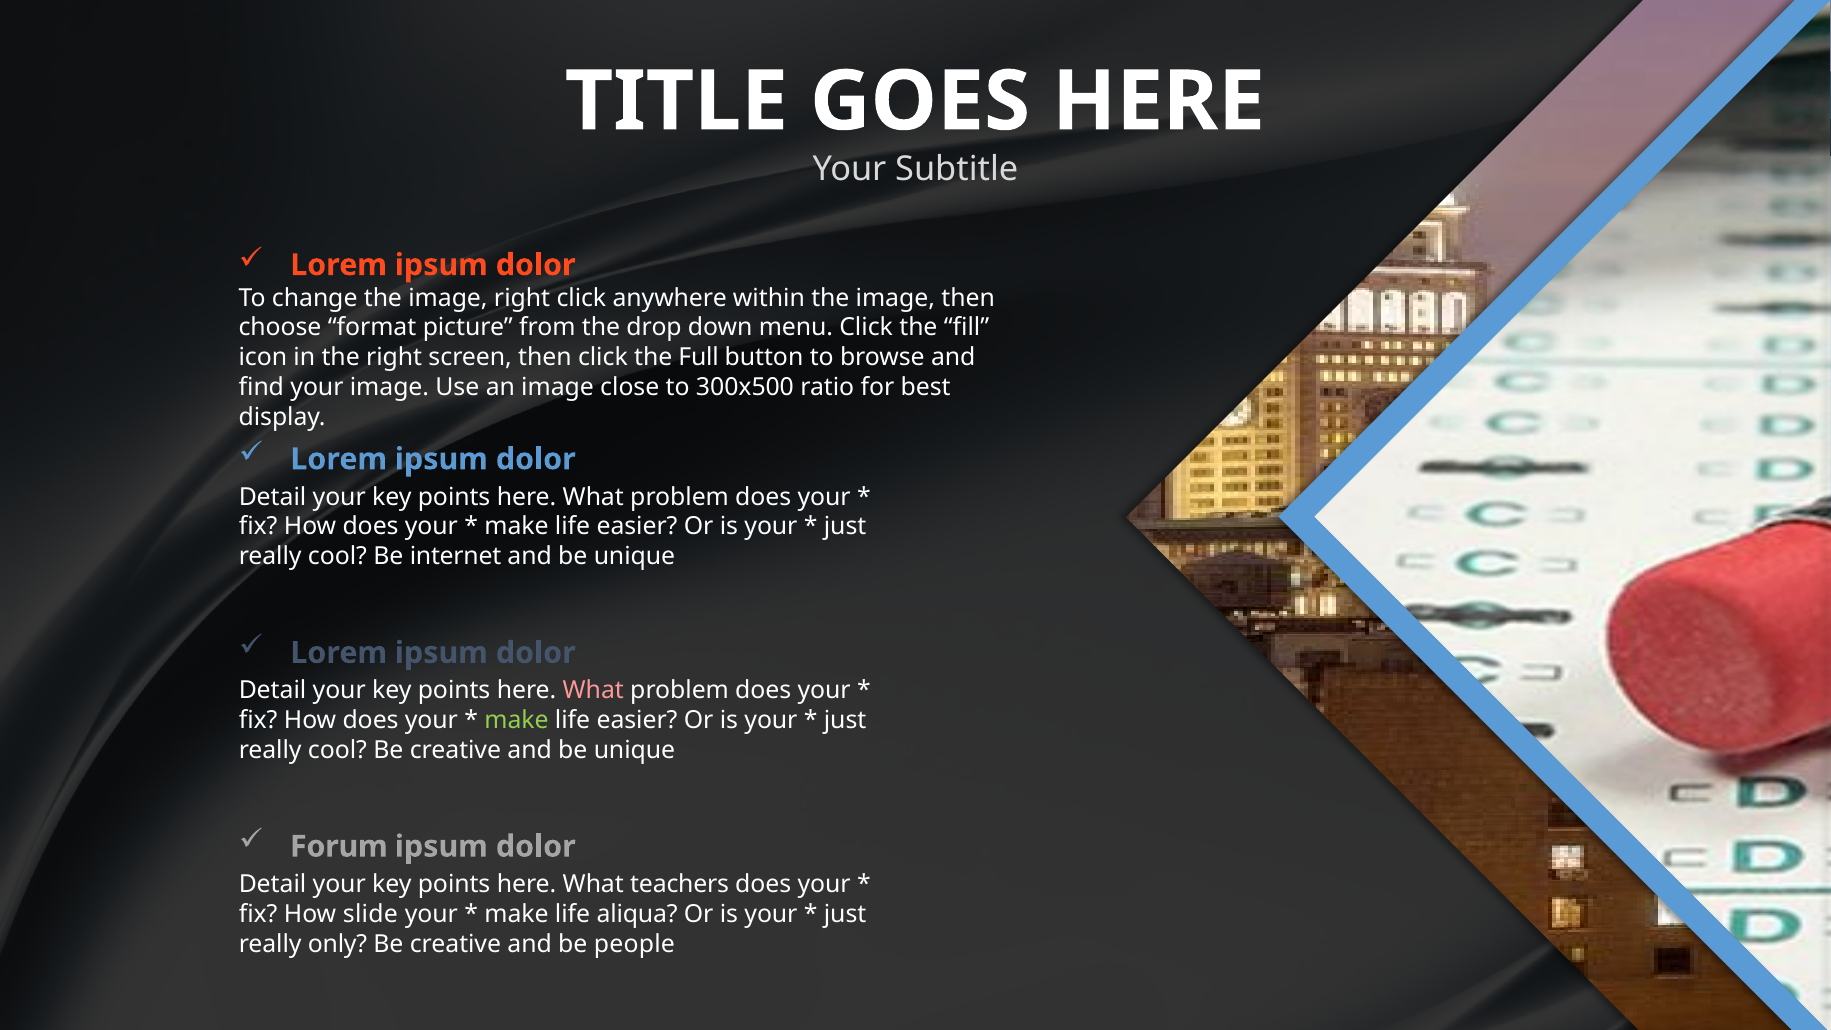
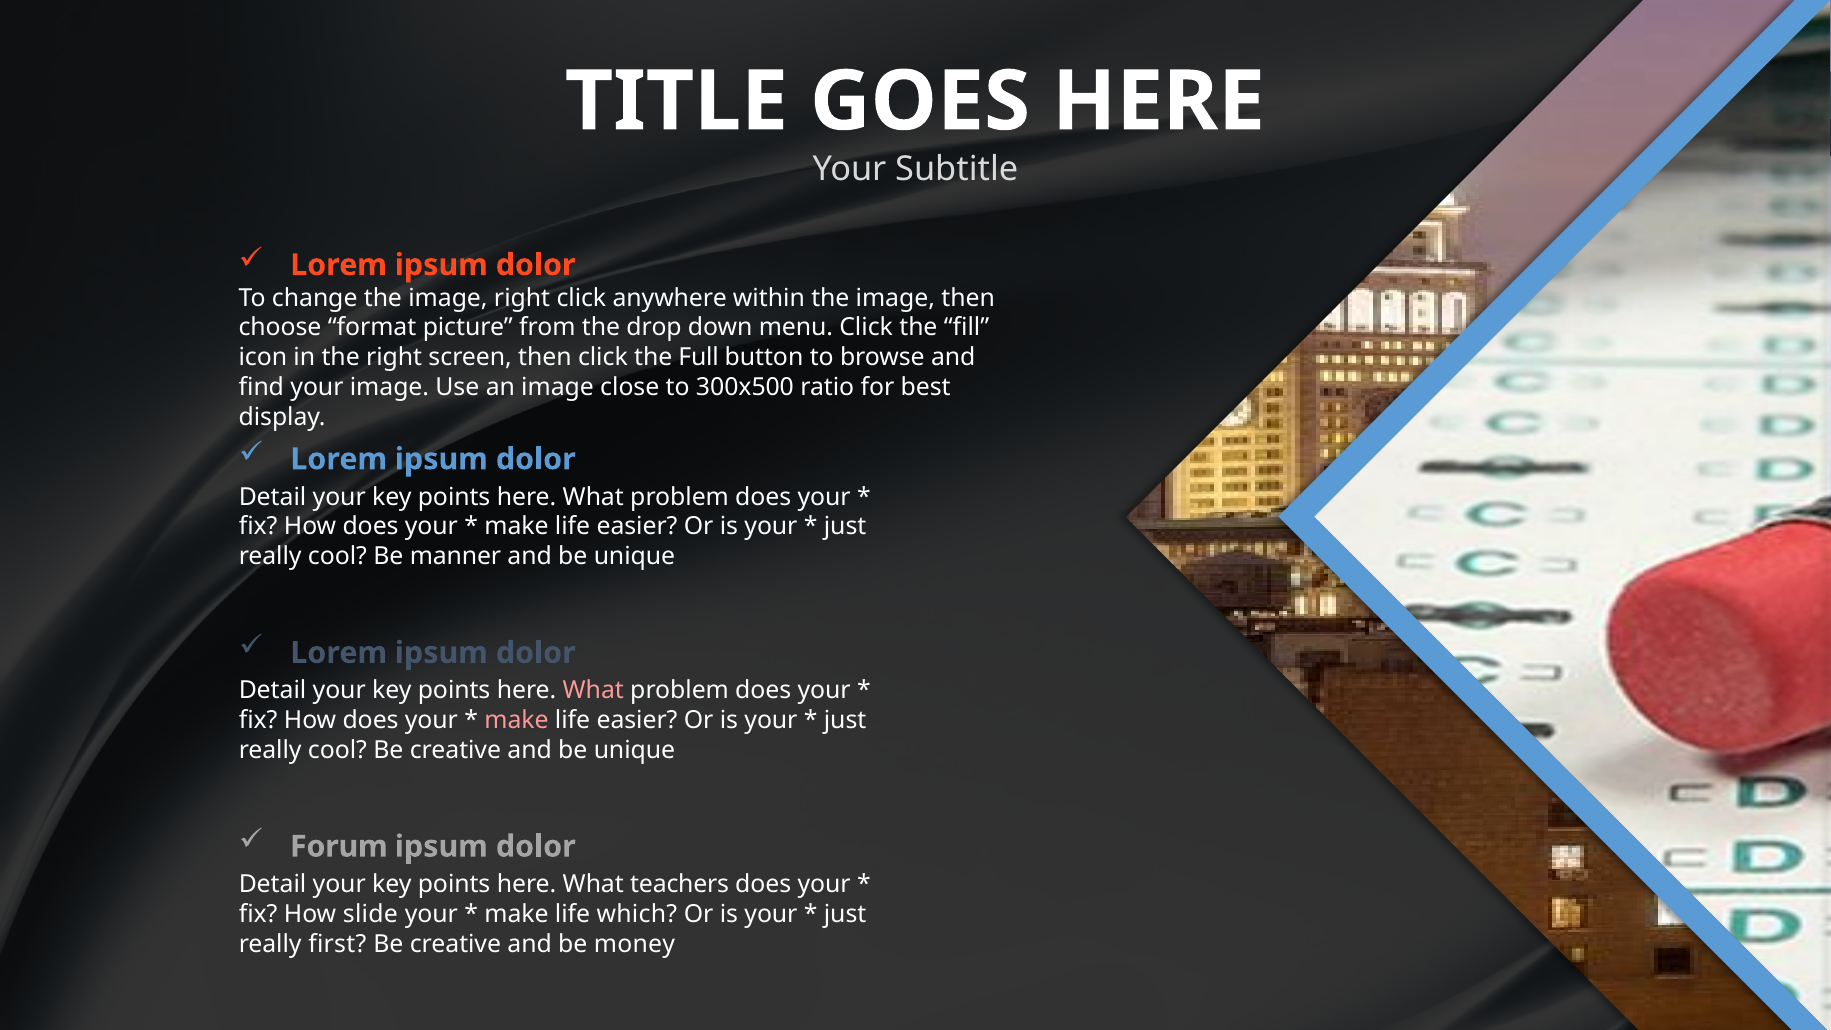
internet: internet -> manner (455, 557)
make colour: light green -> pink (517, 720)
aliqua: aliqua -> which (637, 914)
only: only -> first (337, 944)
people: people -> money (634, 944)
